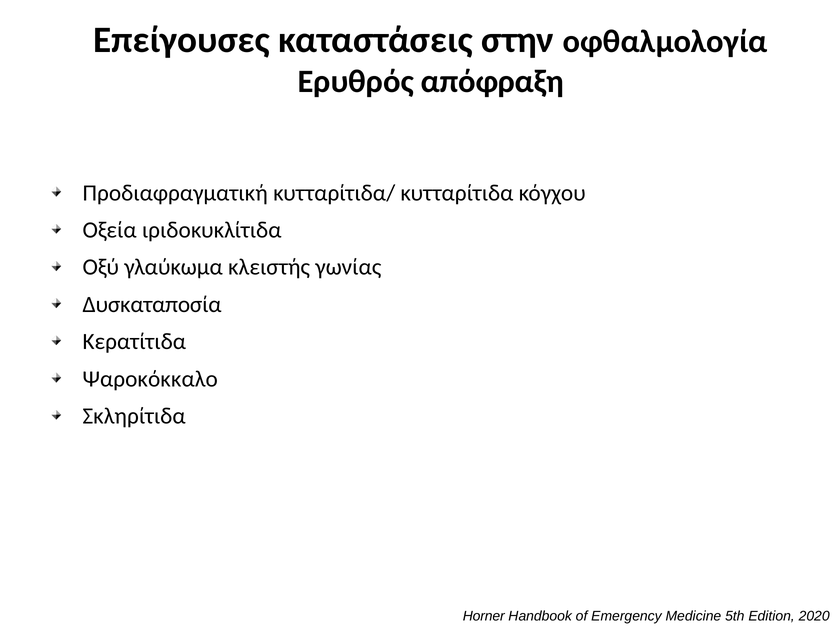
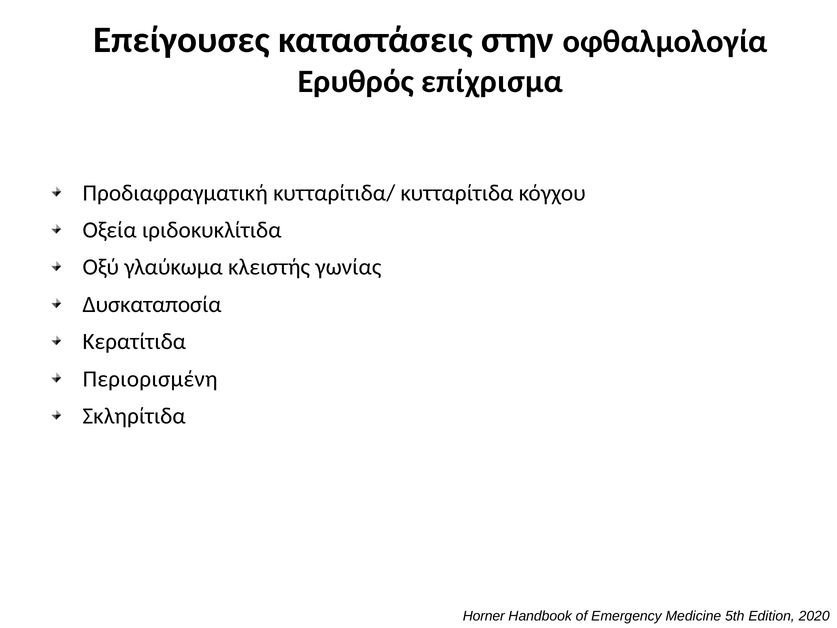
απόφραξη: απόφραξη -> επίχρισμα (492, 82)
Ψαροκόκκαλο: Ψαροκόκκαλο -> Περιορισμένη (150, 379)
